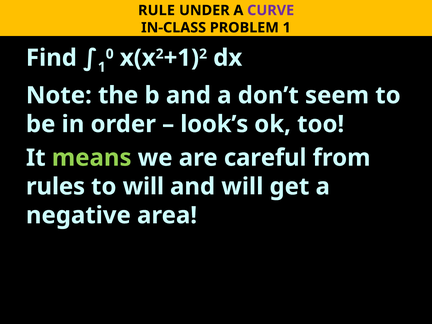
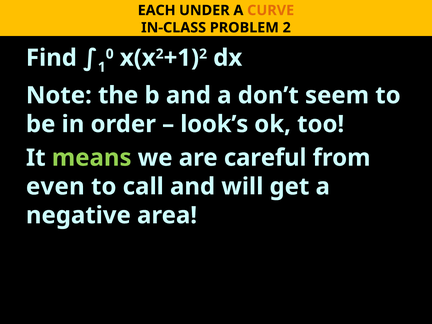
RULE: RULE -> EACH (157, 10)
CURVE colour: purple -> orange (271, 10)
PROBLEM 1: 1 -> 2 (287, 28)
rules: rules -> even (55, 187)
to will: will -> call (143, 187)
